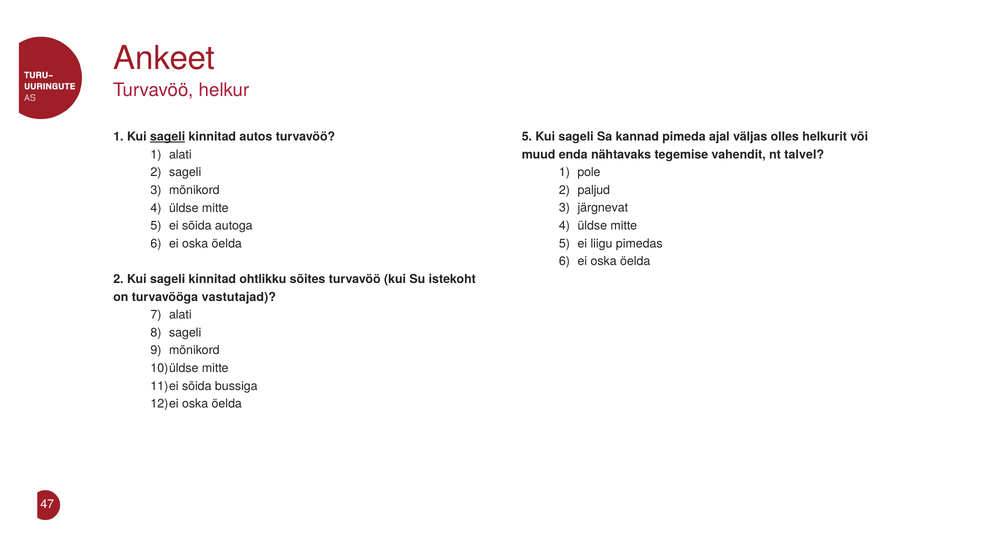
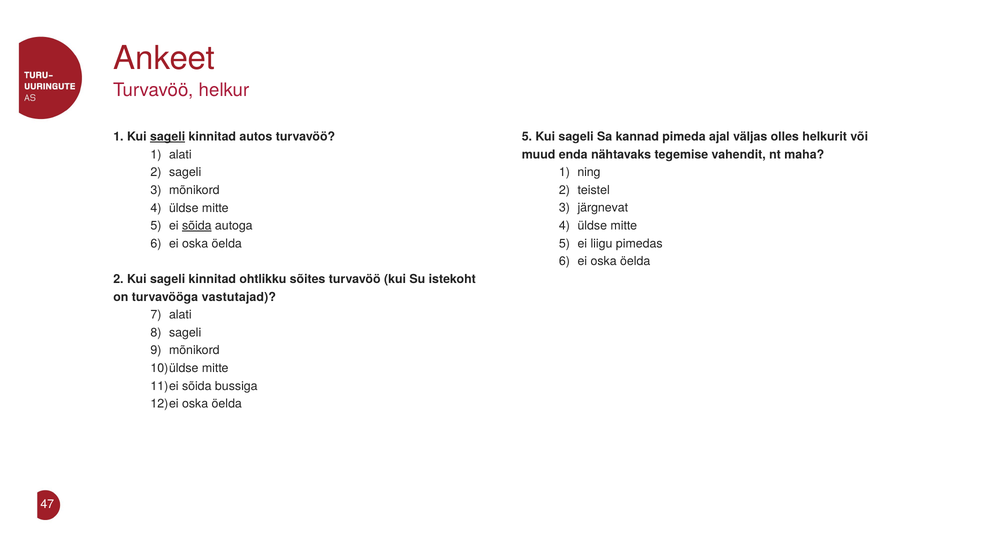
talvel: talvel -> maha (804, 155)
pole: pole -> ning (589, 172)
paljud: paljud -> teistel (594, 190)
sõida underline: none -> present (197, 226)
